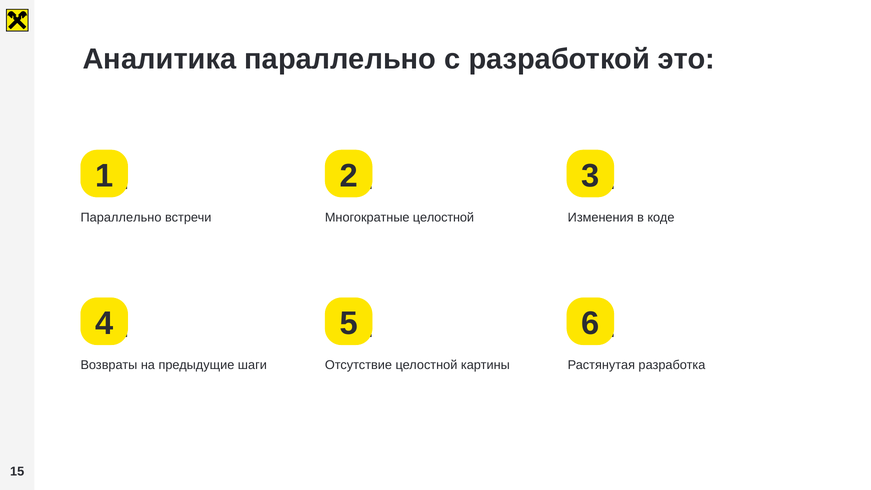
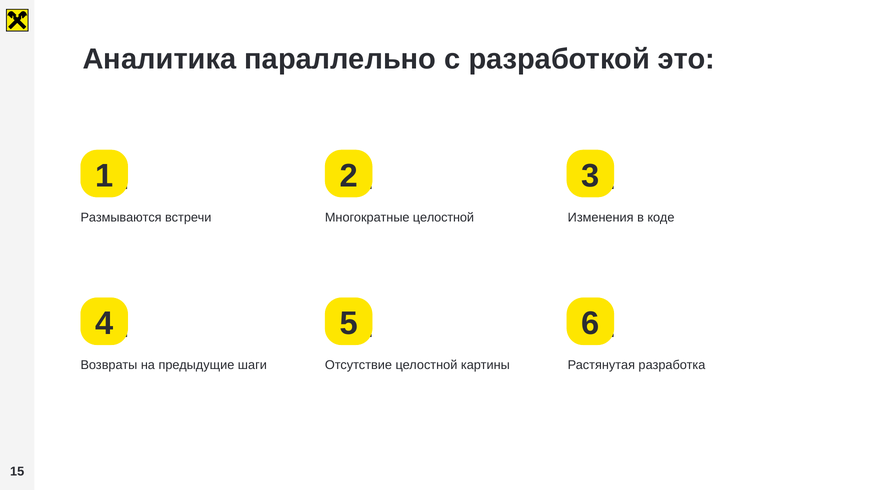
Параллельно: Параллельно -> Размываются (121, 217)
